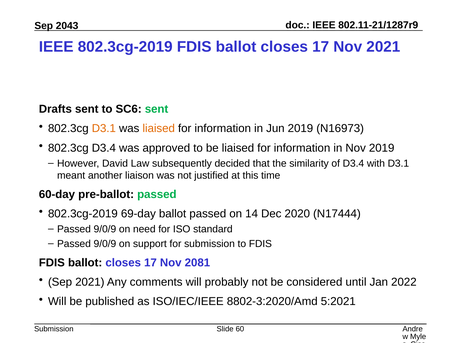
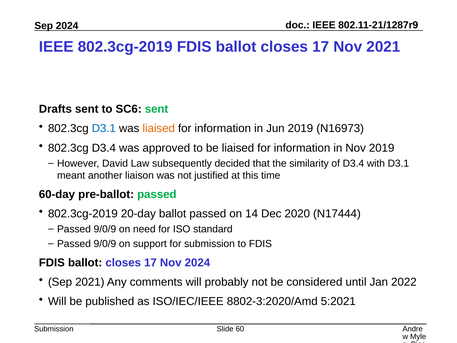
Sep 2043: 2043 -> 2024 (67, 26)
D3.1 colour: orange -> blue (104, 128)
69-day: 69-day -> 20-day (138, 214)
Nov 2081: 2081 -> 2024 (197, 262)
